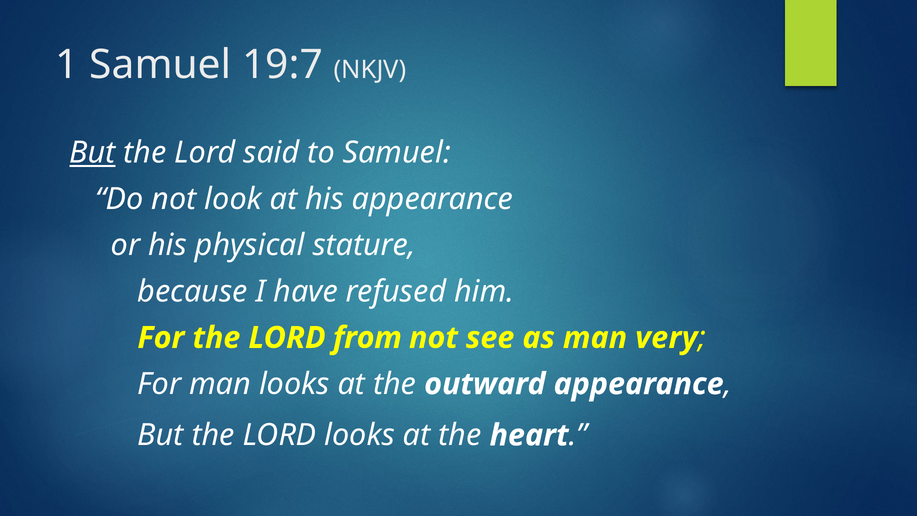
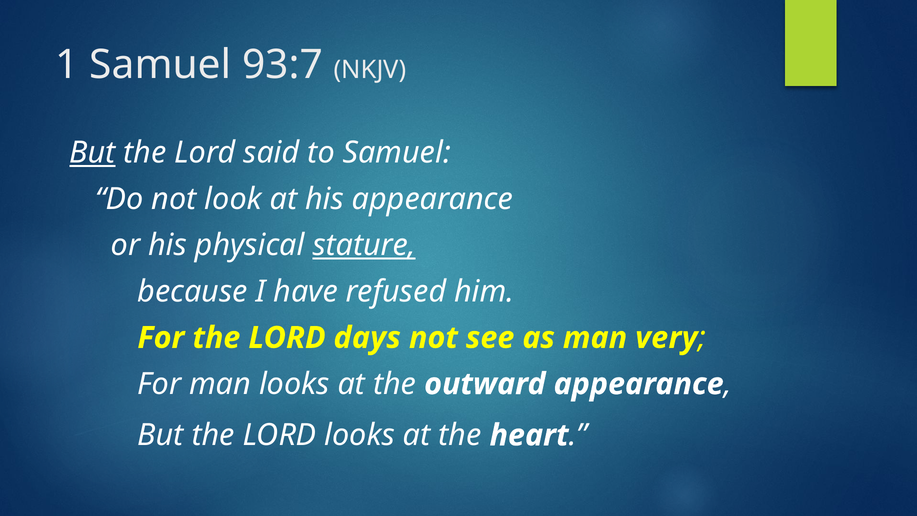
19:7: 19:7 -> 93:7 (282, 65)
stature underline: none -> present (364, 245)
from: from -> days (367, 338)
